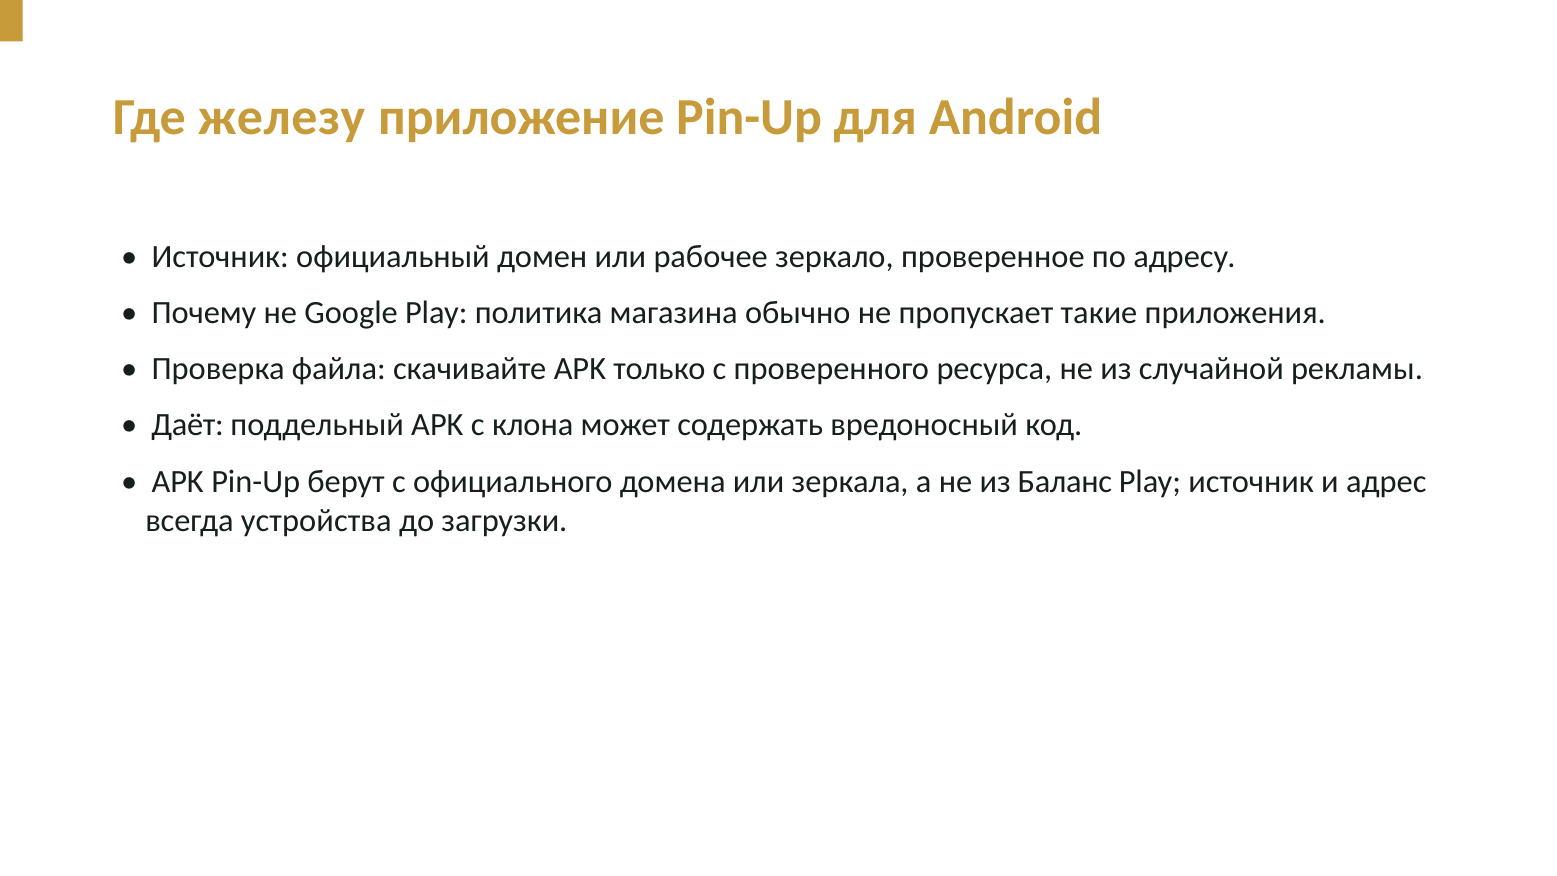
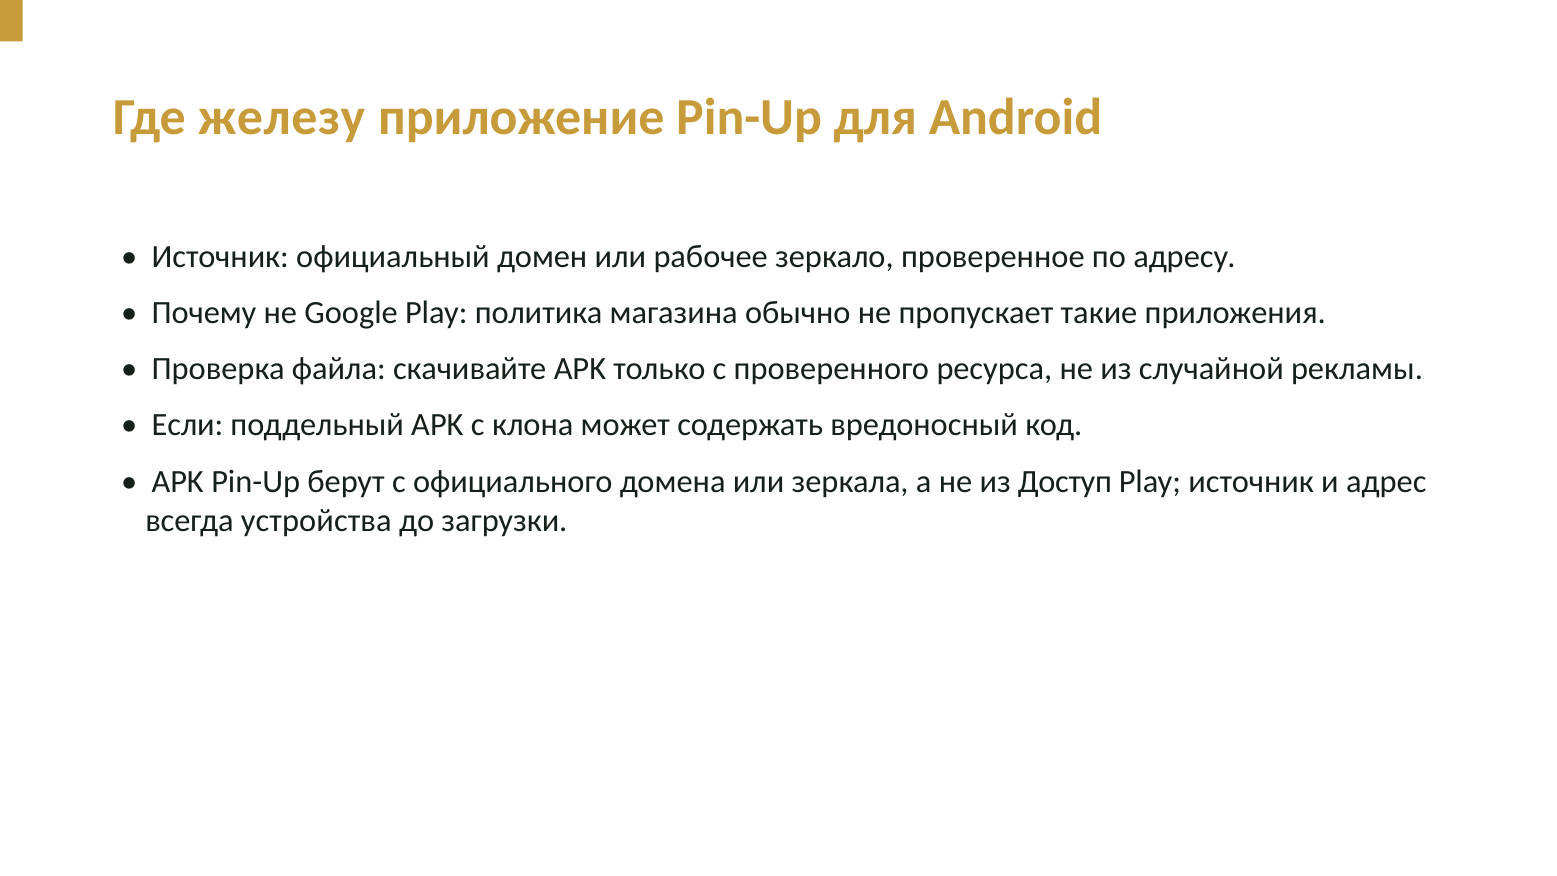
Даёт: Даёт -> Если (187, 425)
Баланс: Баланс -> Доступ (1065, 481)
